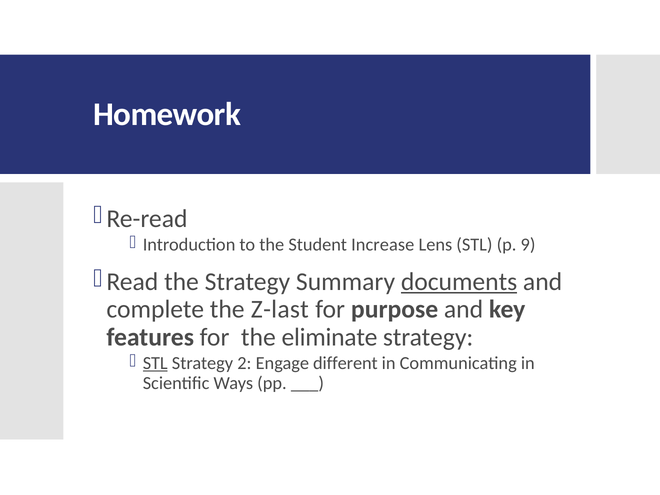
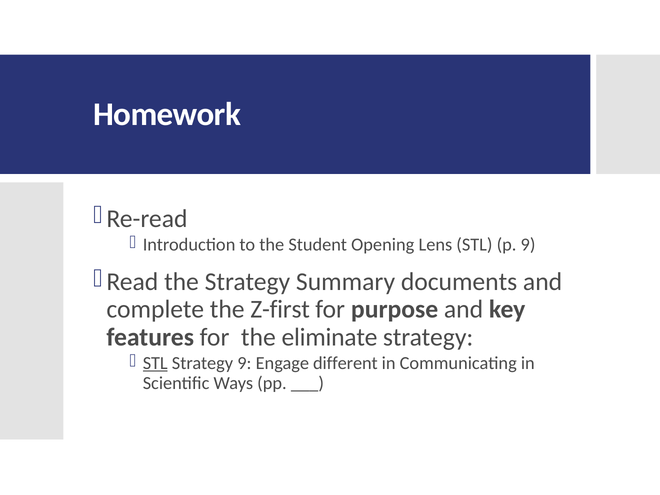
Increase: Increase -> Opening (383, 245)
documents underline: present -> none (459, 282)
Z-last: Z-last -> Z-first (280, 309)
Strategy 2: 2 -> 9 (244, 363)
